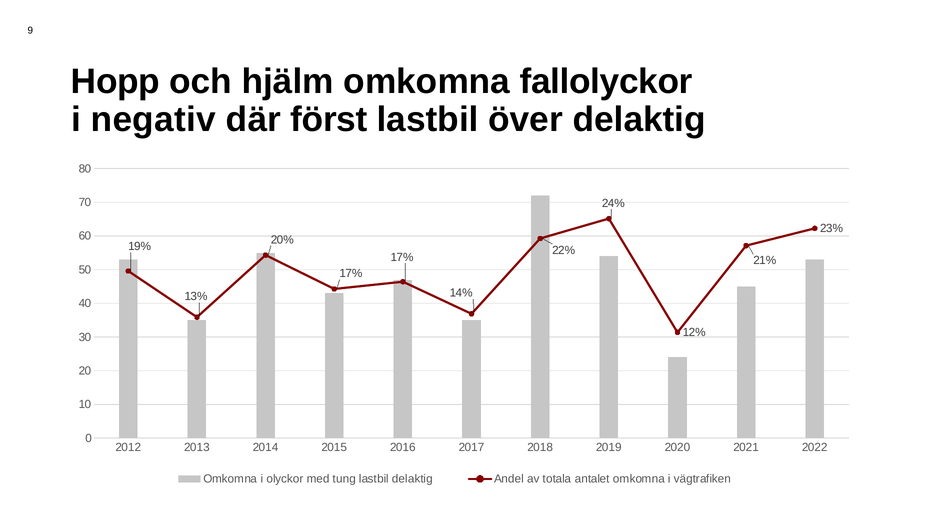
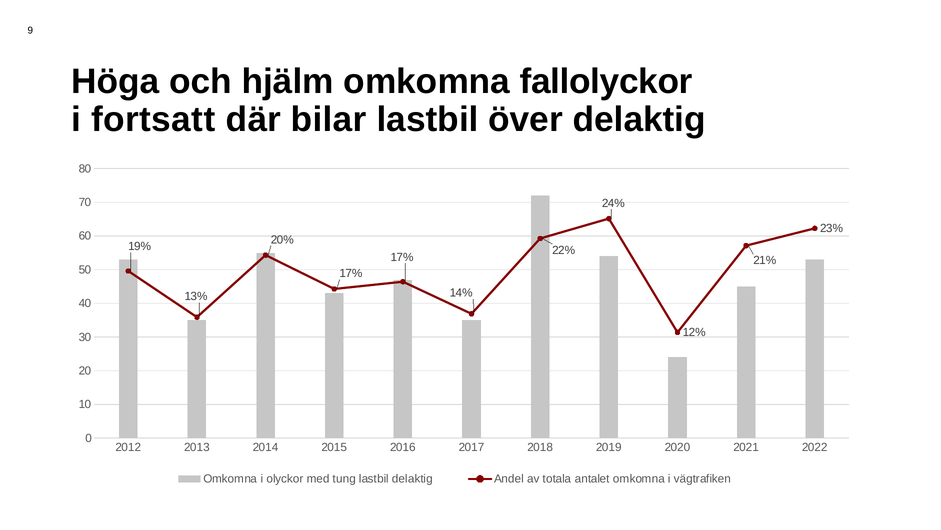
Hopp: Hopp -> Höga (115, 81)
negativ: negativ -> fortsatt (153, 119)
först: först -> bilar (329, 119)
